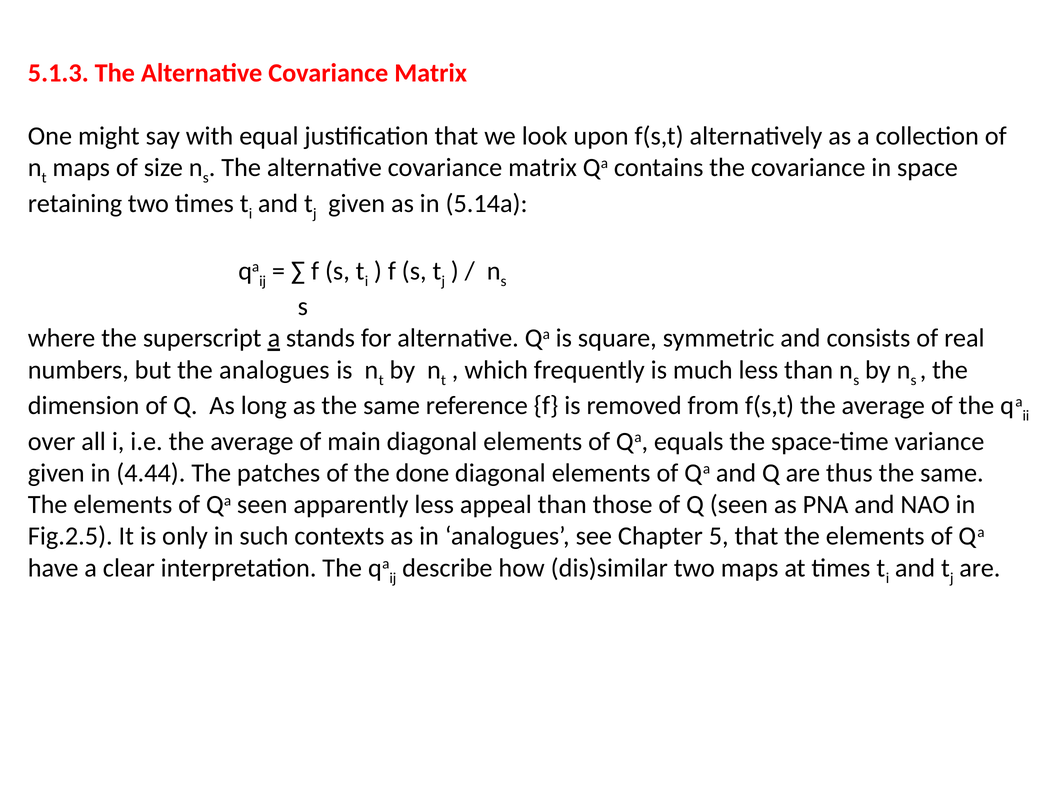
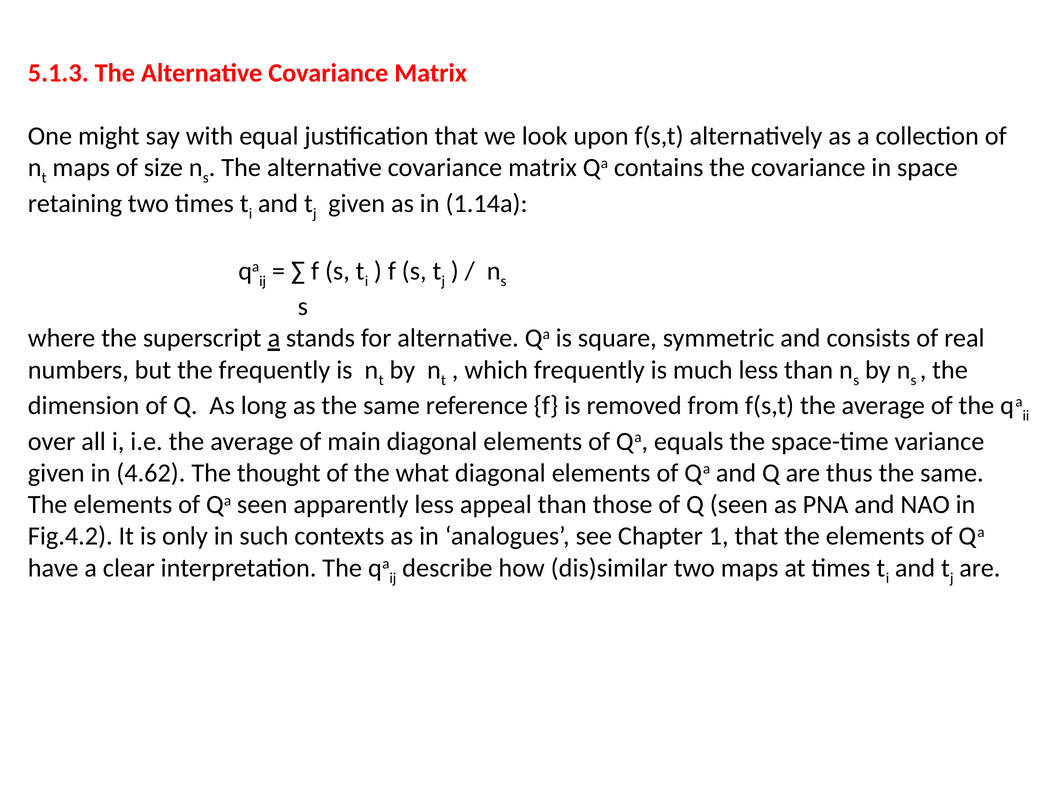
5.14a: 5.14a -> 1.14a (487, 203)
the analogues: analogues -> frequently (274, 370)
4.44: 4.44 -> 4.62 (151, 473)
patches: patches -> thought (279, 473)
done: done -> what (422, 473)
Fig.2.5: Fig.2.5 -> Fig.4.2 (70, 536)
5: 5 -> 1 (719, 536)
